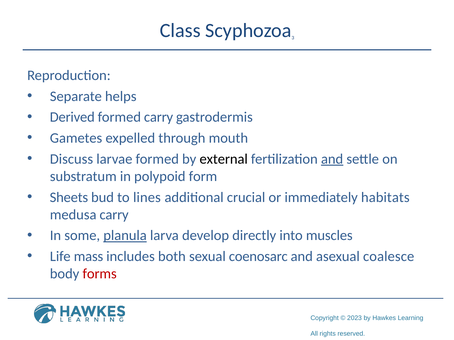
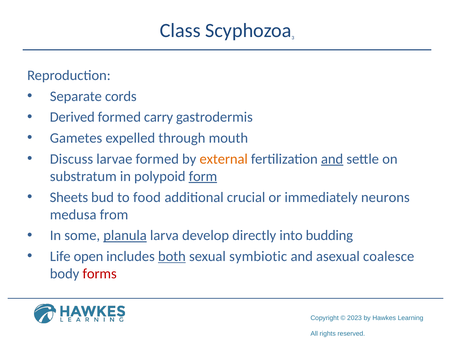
helps: helps -> cords (121, 96)
external colour: black -> orange (224, 159)
form underline: none -> present (203, 177)
lines: lines -> food (147, 198)
habitats: habitats -> neurons (385, 198)
medusa carry: carry -> from (114, 215)
muscles: muscles -> budding (329, 236)
mass: mass -> open (88, 257)
both underline: none -> present (172, 257)
coenosarc: coenosarc -> symbiotic (258, 257)
